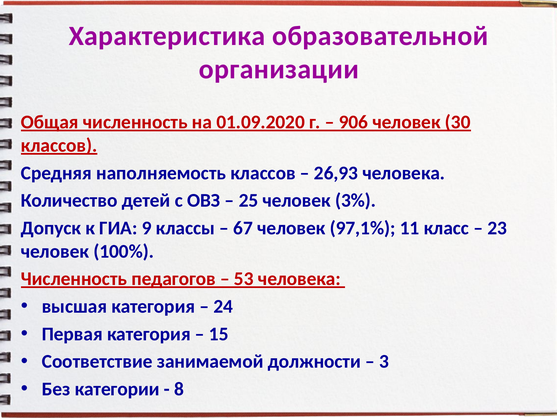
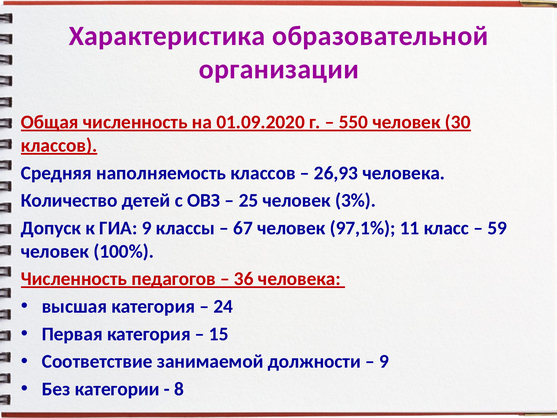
906: 906 -> 550 (353, 122)
23: 23 -> 59 (497, 228)
53: 53 -> 36 (244, 279)
3: 3 -> 9 (384, 361)
